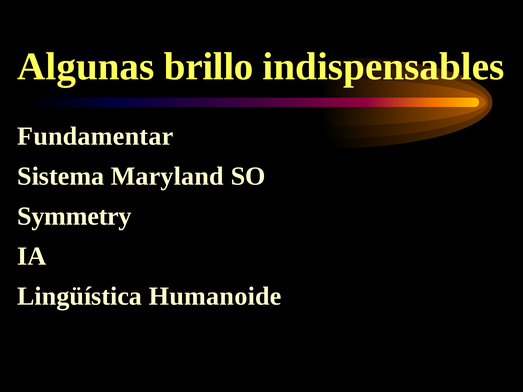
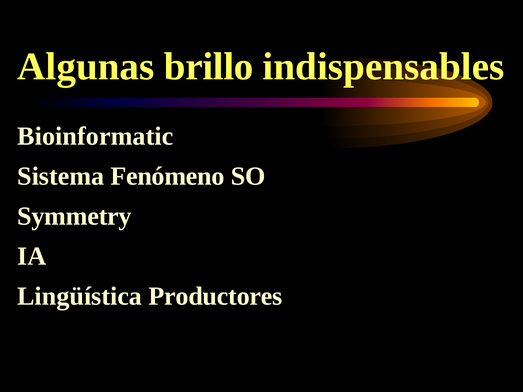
Fundamentar: Fundamentar -> Bioinformatic (95, 136)
Maryland: Maryland -> Fenómeno (168, 176)
Humanoide: Humanoide -> Productores (215, 297)
